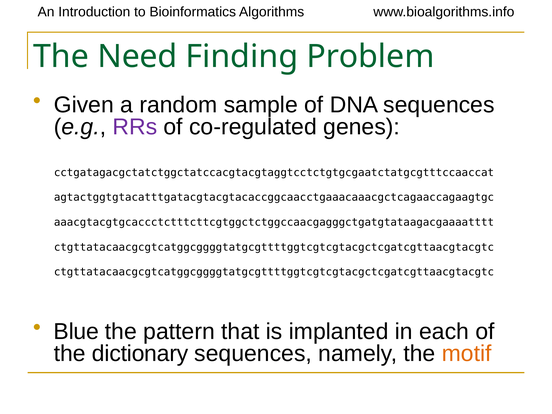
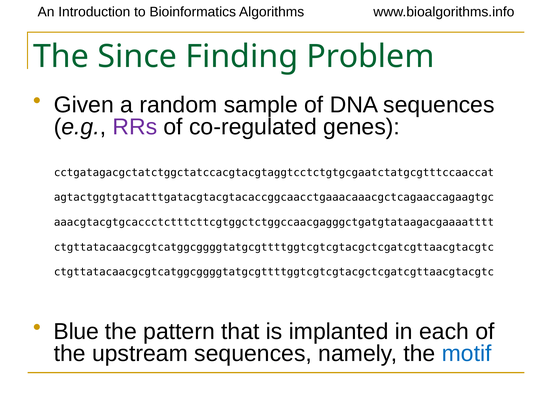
Need: Need -> Since (137, 57)
dictionary: dictionary -> upstream (140, 354)
motif colour: orange -> blue (467, 354)
